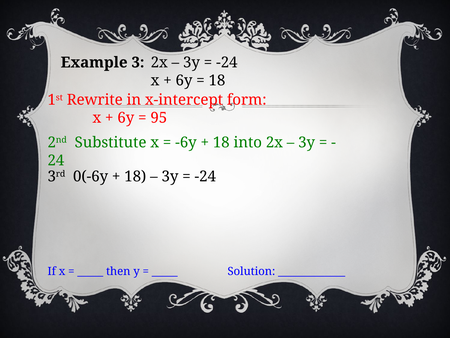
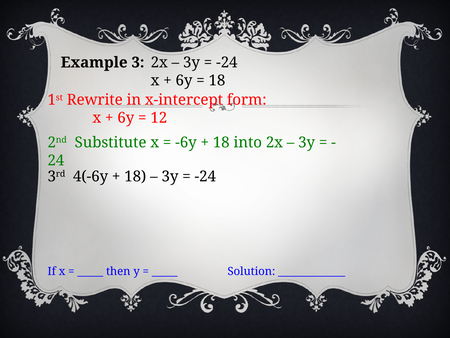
95: 95 -> 12 (159, 118)
0(-6y: 0(-6y -> 4(-6y (91, 176)
